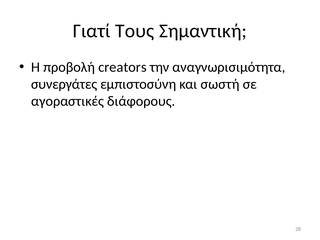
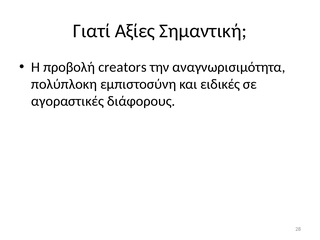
Τους: Τους -> Αξίες (135, 31)
συνεργάτες: συνεργάτες -> πολύπλοκη (64, 84)
σωστή: σωστή -> ειδικές (220, 84)
